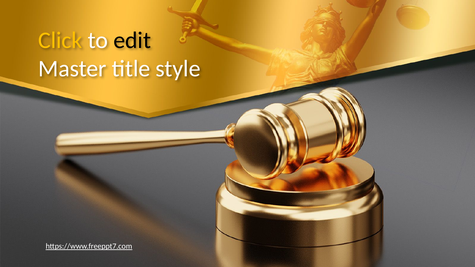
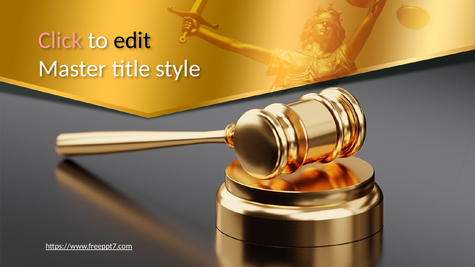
Click colour: yellow -> pink (60, 40)
